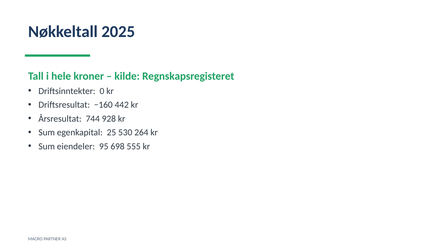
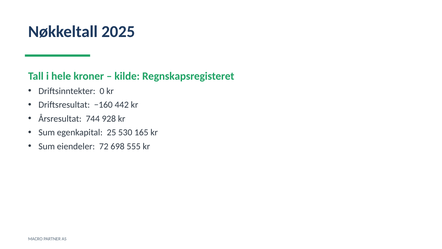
264: 264 -> 165 (141, 132)
95: 95 -> 72 (104, 146)
